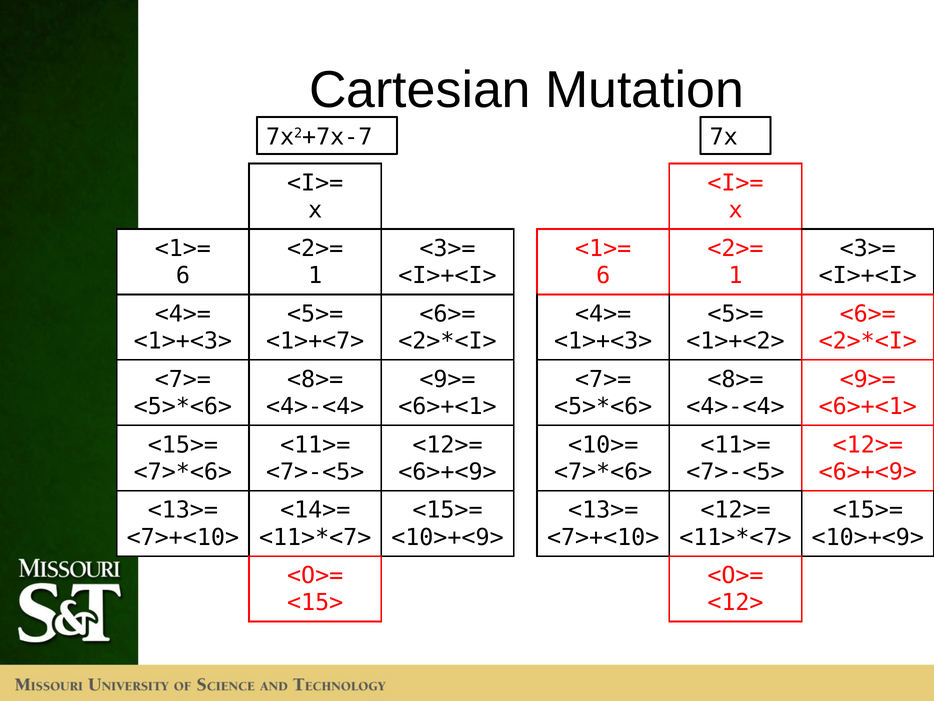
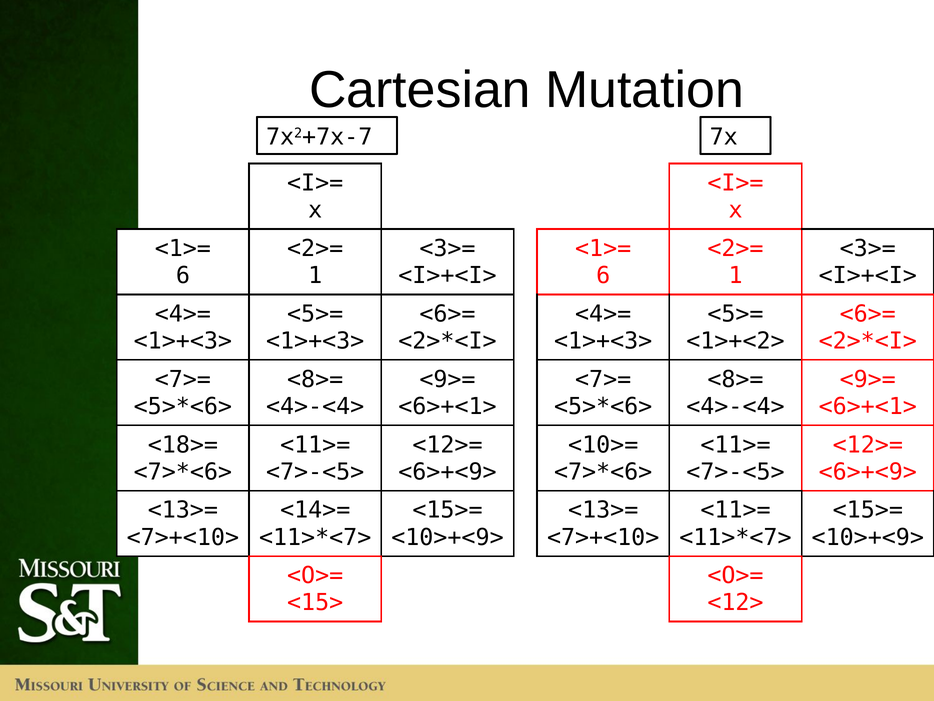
<1>+<7>: <1>+<7> -> <1>+<3> (315, 341)
<15>=: <15>= -> <18>= (183, 444)
<12>=: <12>= -> <11>= (736, 510)
